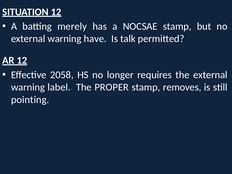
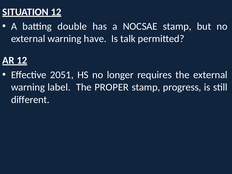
merely: merely -> double (72, 26)
2058: 2058 -> 2051 (62, 75)
removes: removes -> progress (182, 87)
pointing: pointing -> different (30, 100)
